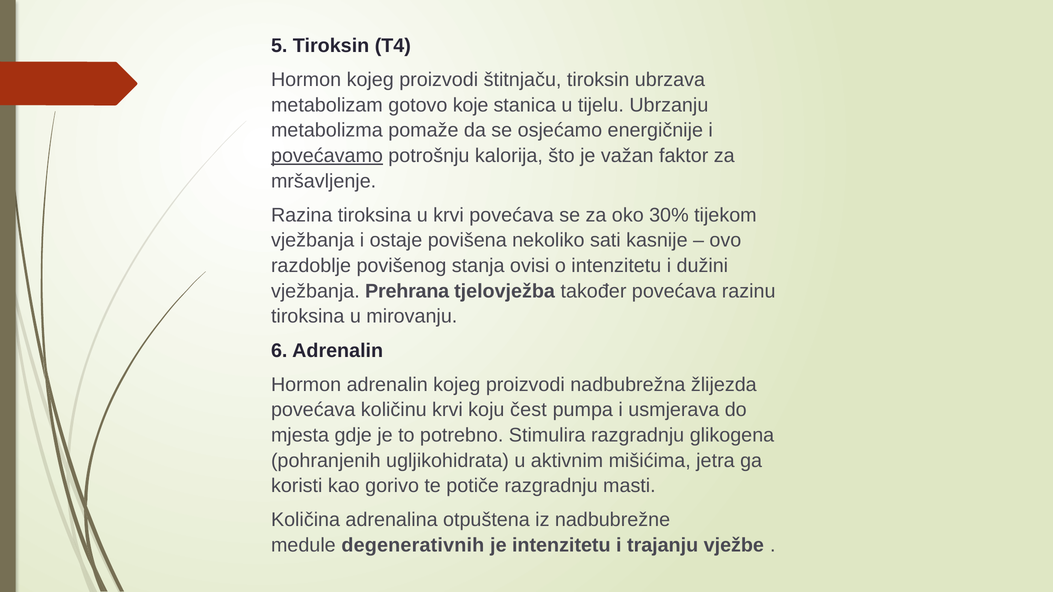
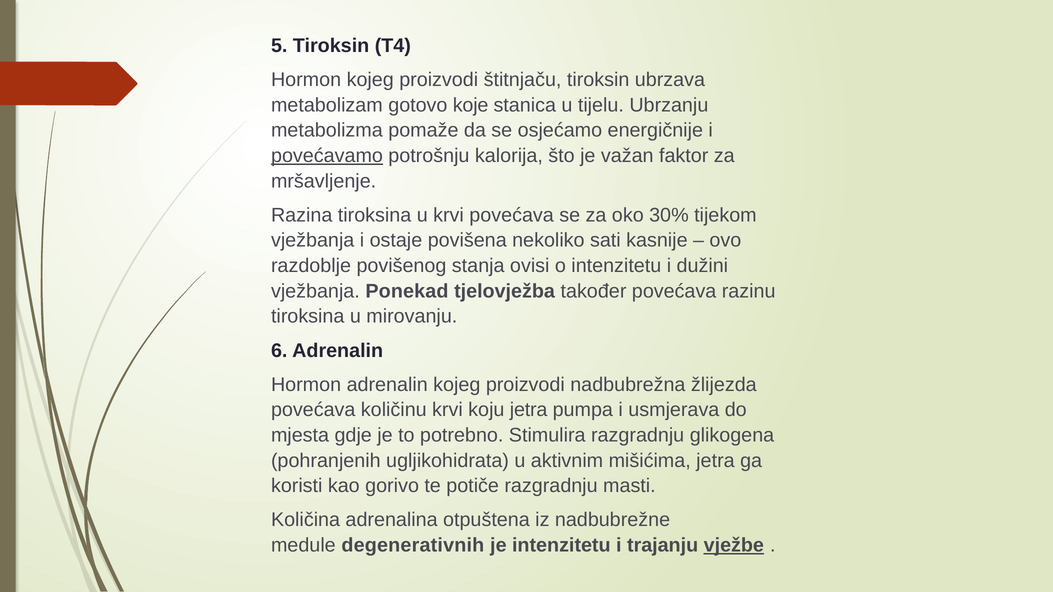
Prehrana: Prehrana -> Ponekad (407, 291)
koju čest: čest -> jetra (529, 410)
vježbe underline: none -> present (734, 546)
